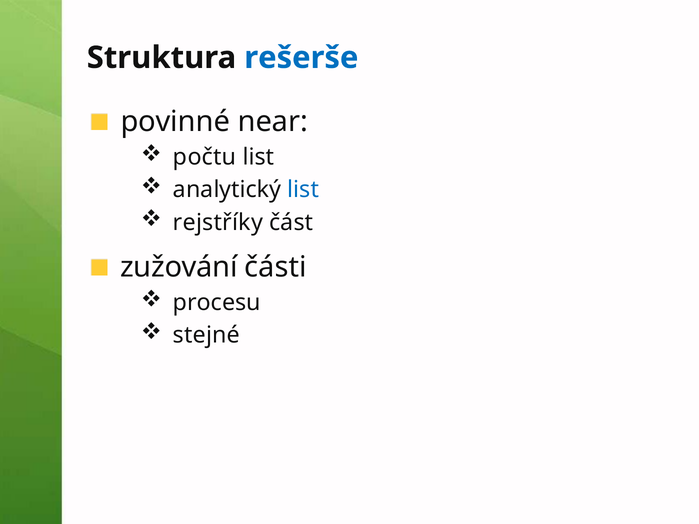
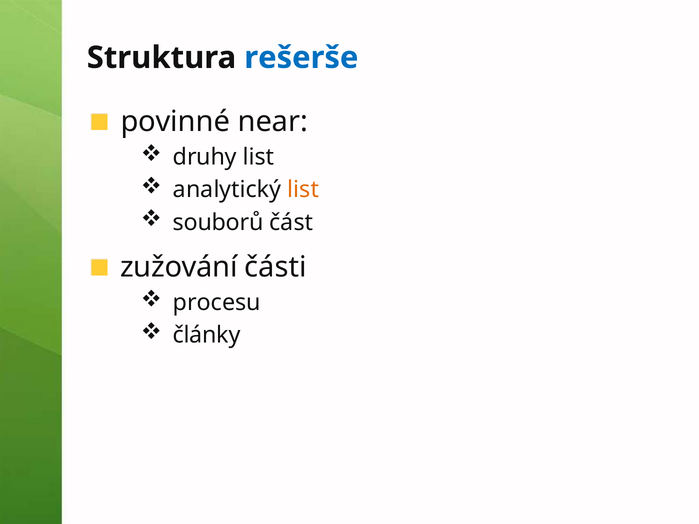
počtu: počtu -> druhy (205, 157)
list colour: blue -> orange (303, 190)
rejstříky: rejstříky -> souborů (218, 222)
stejné: stejné -> články (207, 335)
